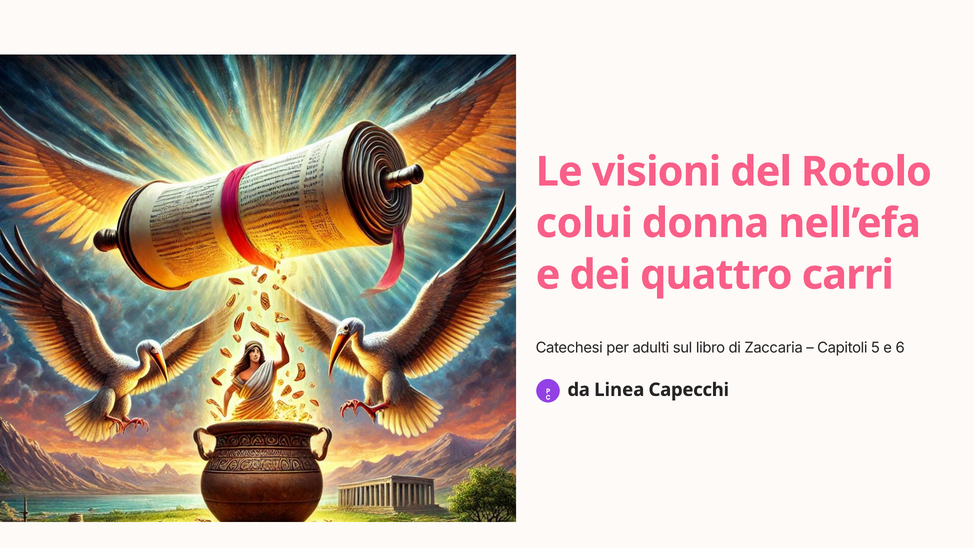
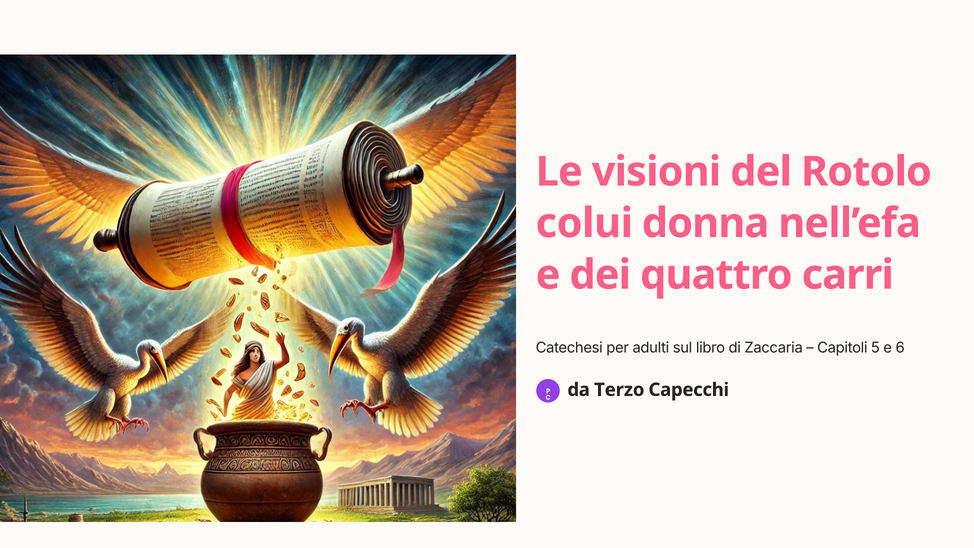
Linea: Linea -> Terzo (619, 390)
